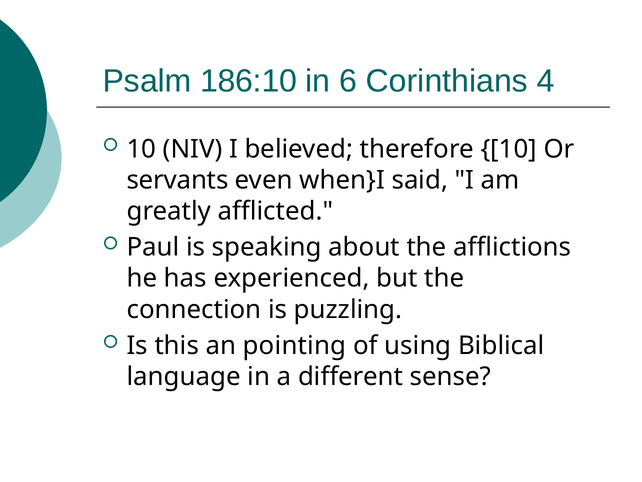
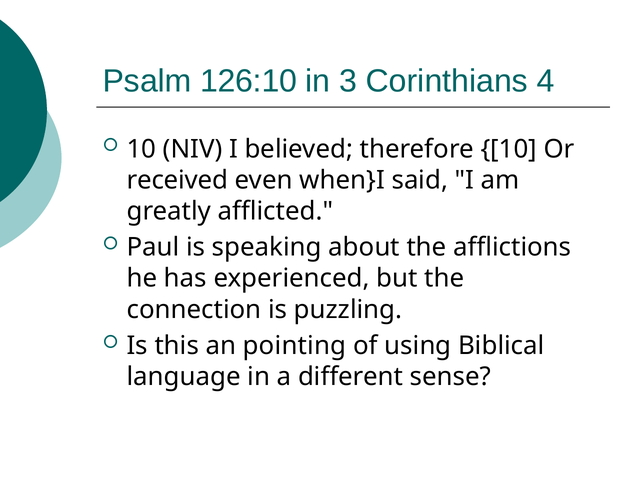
186:10: 186:10 -> 126:10 (249, 81)
6: 6 -> 3 (348, 81)
servants: servants -> received (178, 180)
